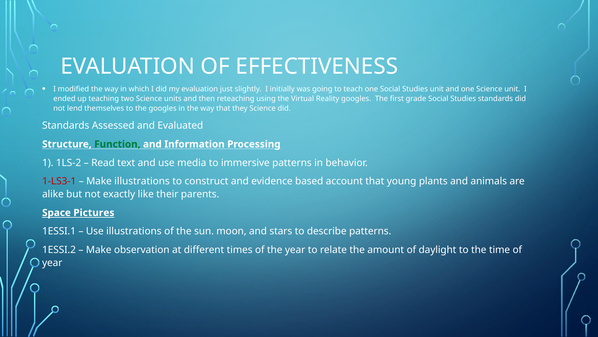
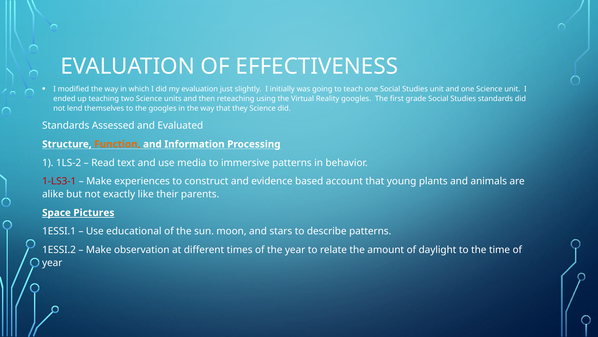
Function colour: green -> orange (117, 144)
Make illustrations: illustrations -> experiences (142, 181)
Use illustrations: illustrations -> educational (134, 231)
